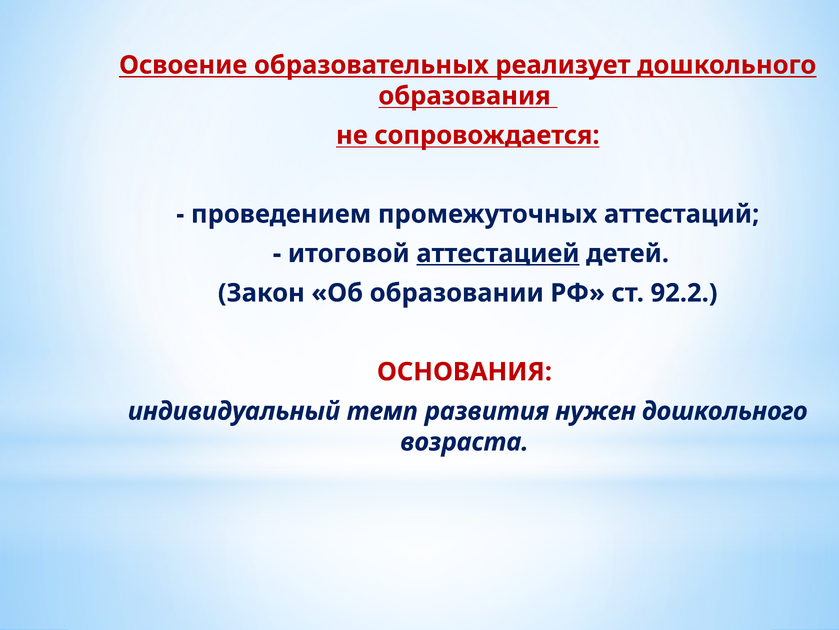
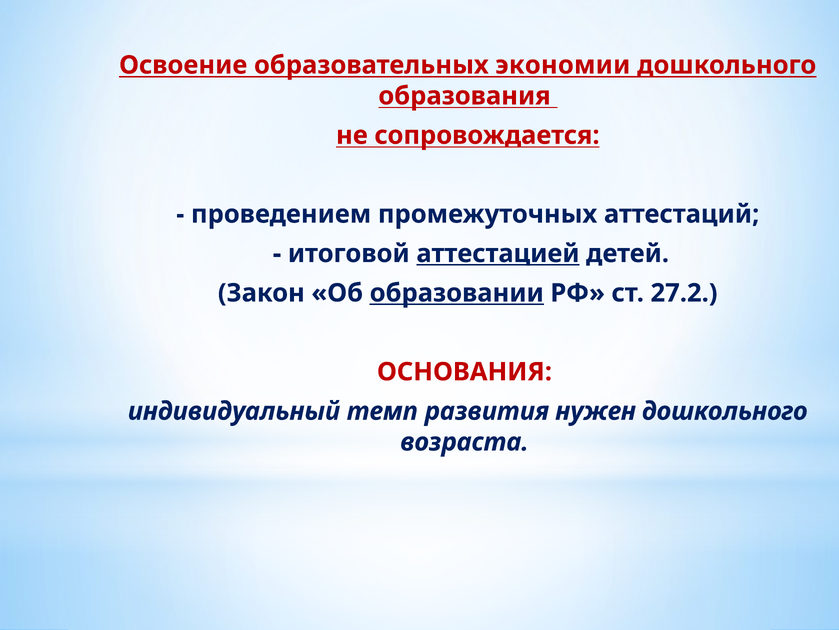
реализует: реализует -> экономии (563, 65)
образовании underline: none -> present (457, 293)
92.2: 92.2 -> 27.2 (684, 293)
